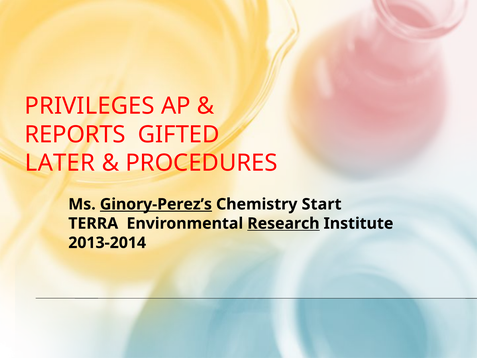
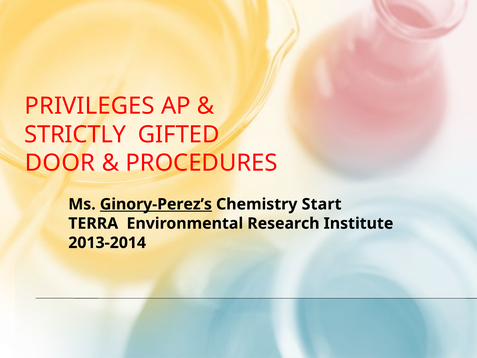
REPORTS: REPORTS -> STRICTLY (75, 134)
LATER: LATER -> DOOR (60, 163)
Research underline: present -> none (283, 223)
